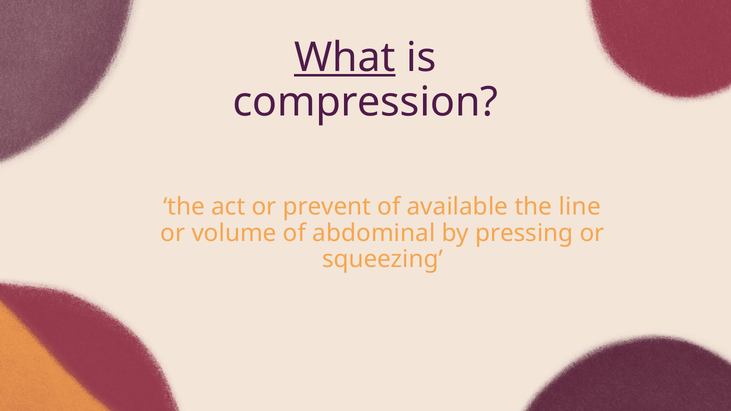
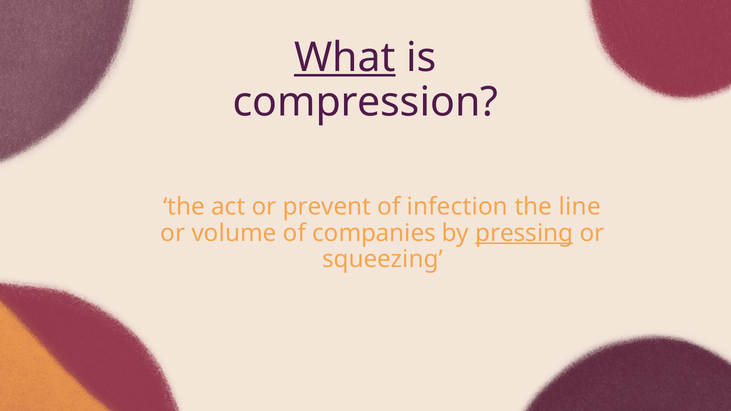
available: available -> infection (457, 207)
abdominal: abdominal -> companies (374, 233)
pressing underline: none -> present (524, 233)
